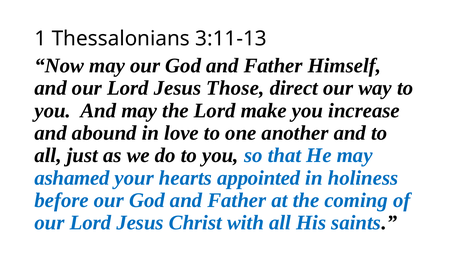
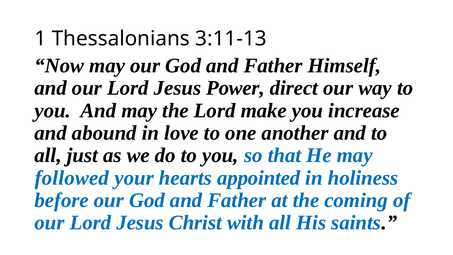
Those: Those -> Power (236, 88)
ashamed: ashamed -> followed (72, 178)
